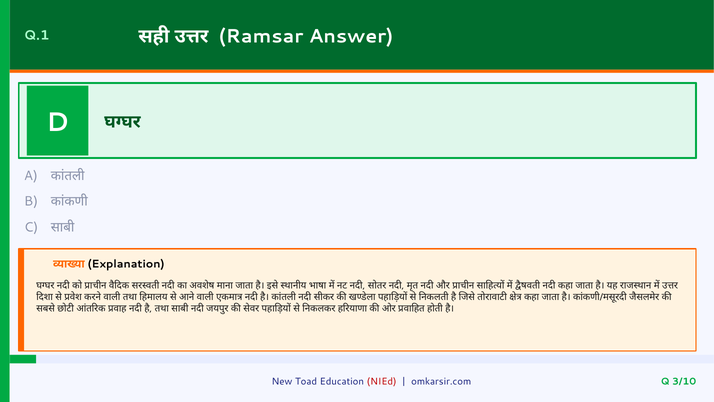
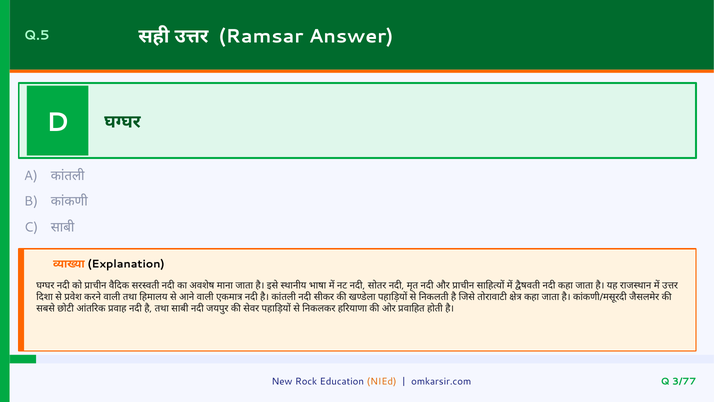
Q.1: Q.1 -> Q.5 (37, 35)
Toad: Toad -> Rock (306, 381)
NIEd colour: red -> orange (382, 381)
3/10: 3/10 -> 3/77 (684, 381)
